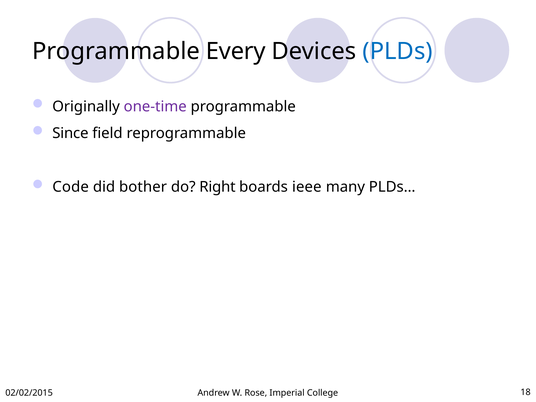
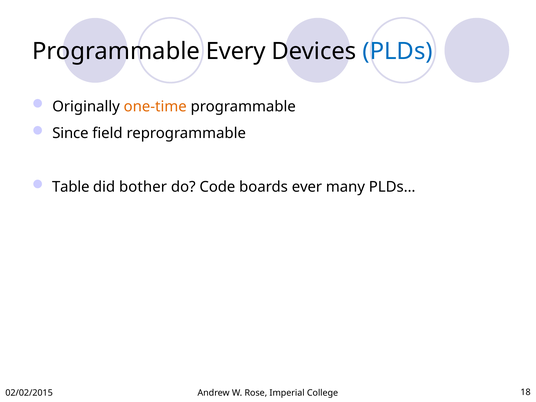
one-time colour: purple -> orange (155, 106)
Code: Code -> Table (71, 187)
Right: Right -> Code (217, 187)
ieee: ieee -> ever (307, 187)
